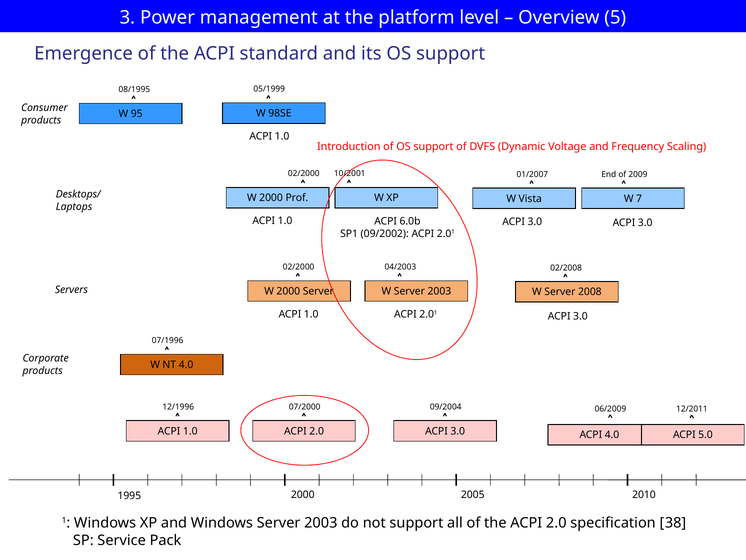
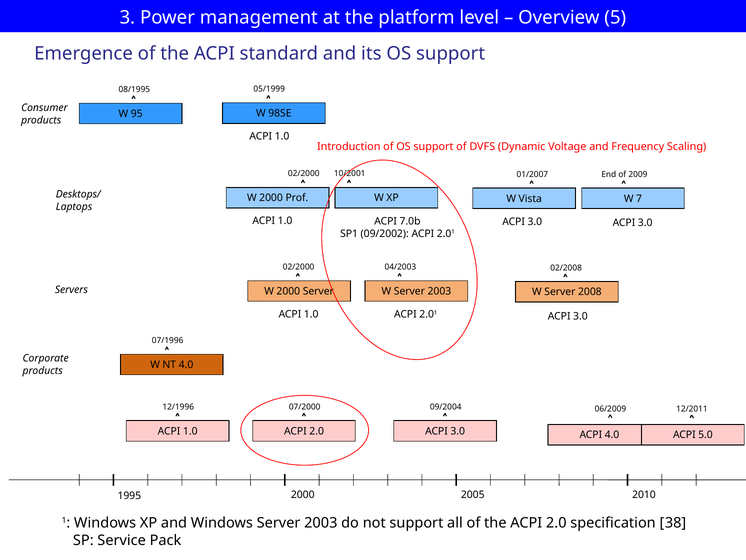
6.0b: 6.0b -> 7.0b (410, 221)
